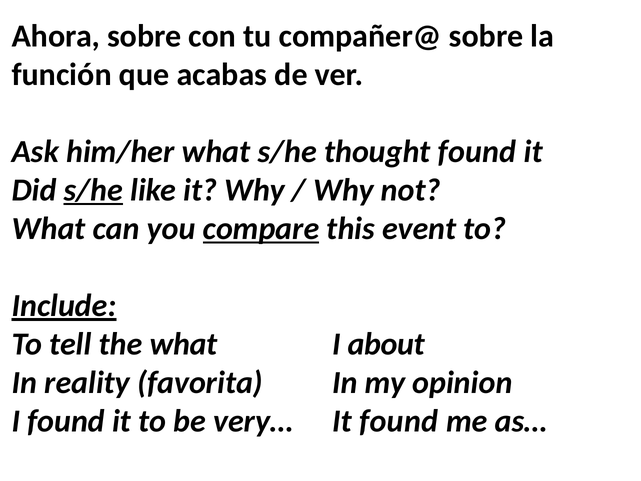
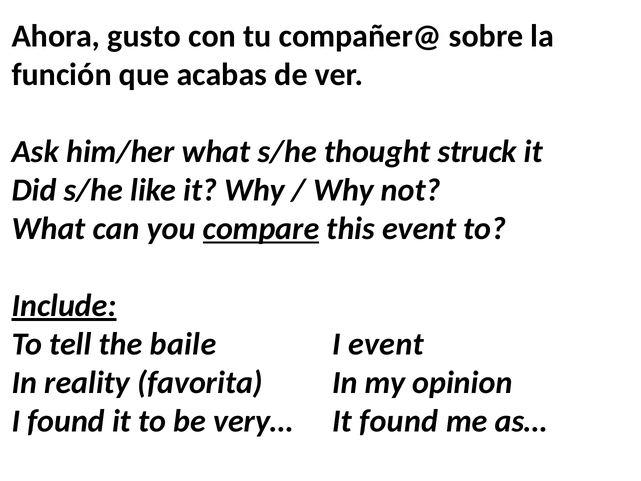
Ahora sobre: sobre -> gusto (144, 36)
thought found: found -> struck (477, 152)
s/he underline: present -> none (93, 190)
the what: what -> baile (183, 344)
I about: about -> event (386, 344)
